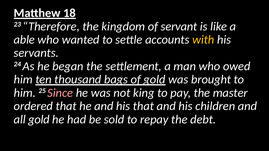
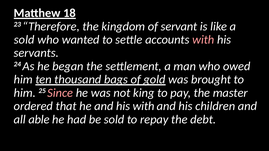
able: able -> sold (24, 40)
with colour: yellow -> pink (203, 40)
his that: that -> with (144, 106)
all gold: gold -> able (39, 120)
